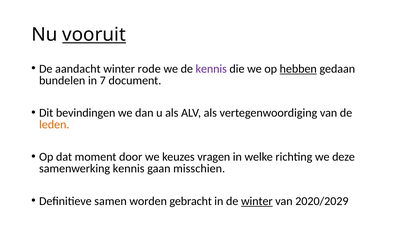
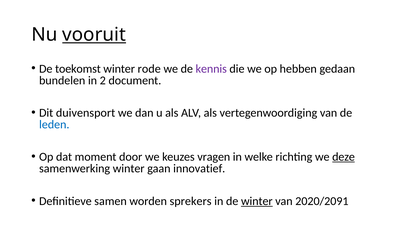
aandacht: aandacht -> toekomst (78, 69)
hebben underline: present -> none (298, 69)
7: 7 -> 2 (103, 80)
bevindingen: bevindingen -> duivensport (86, 113)
leden colour: orange -> blue (54, 124)
deze underline: none -> present (344, 157)
samenwerking kennis: kennis -> winter (129, 168)
misschien: misschien -> innovatief (199, 168)
gebracht: gebracht -> sprekers (191, 201)
2020/2029: 2020/2029 -> 2020/2091 (322, 201)
